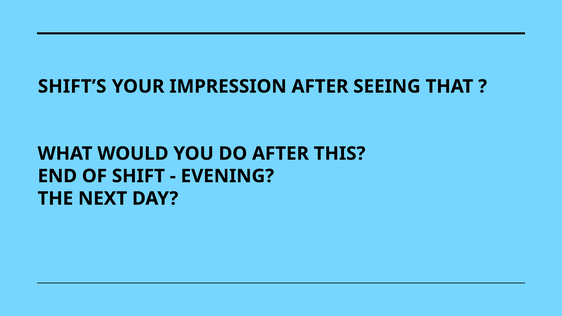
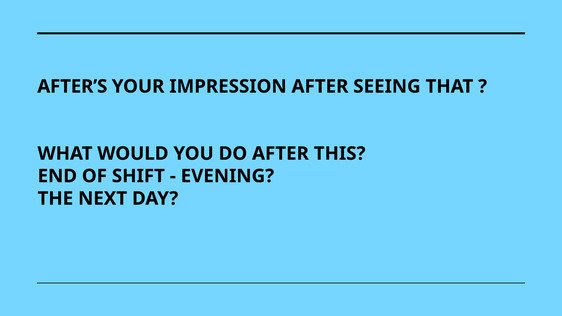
SHIFT’S: SHIFT’S -> AFTER’S (72, 86)
